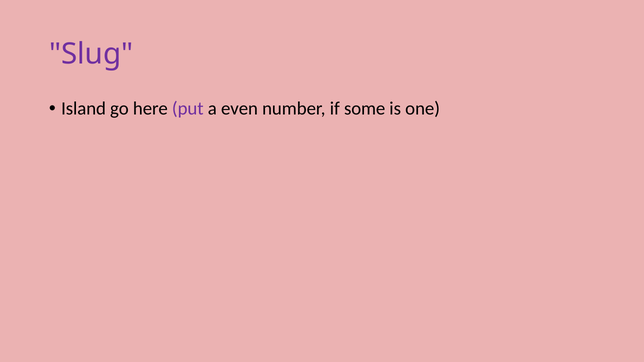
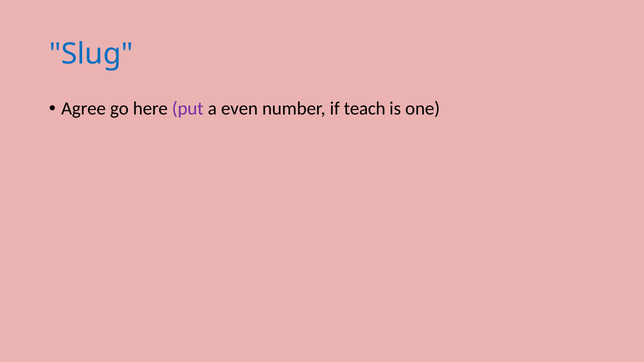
Slug colour: purple -> blue (91, 54)
Island: Island -> Agree (84, 109)
some: some -> teach (365, 109)
